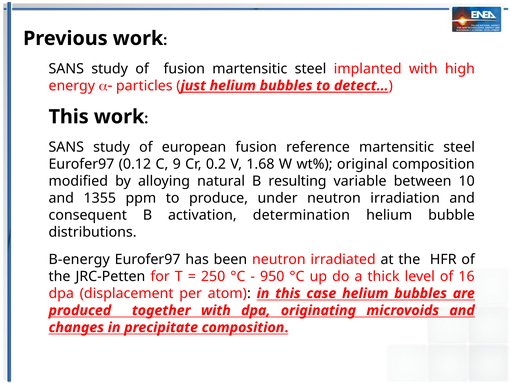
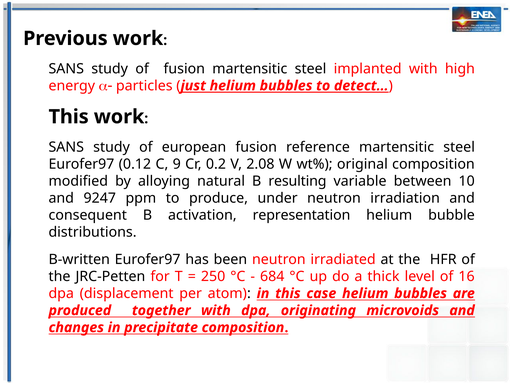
1.68: 1.68 -> 2.08 (260, 164)
1355: 1355 -> 9247 (100, 198)
determination: determination -> representation (301, 215)
B-energy: B-energy -> B-written (79, 259)
950: 950 -> 684 (272, 276)
